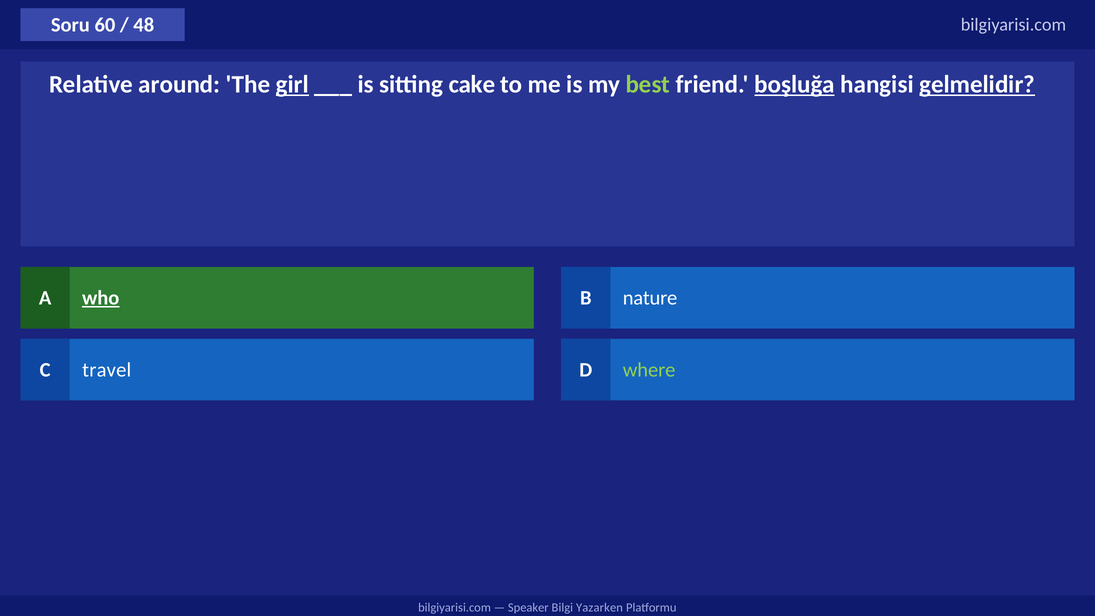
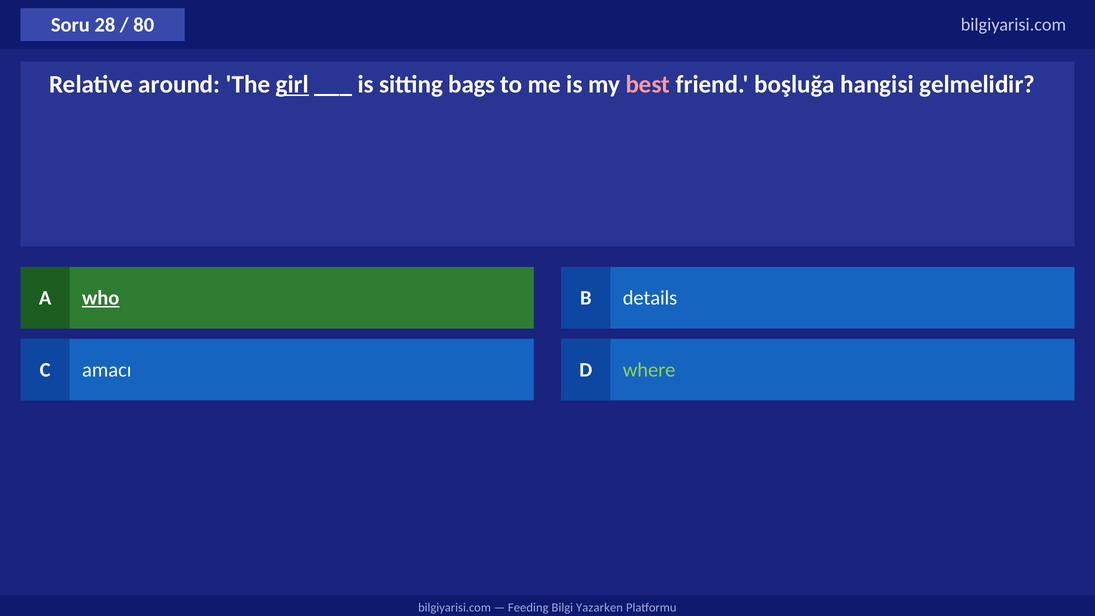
60: 60 -> 28 (105, 25)
48: 48 -> 80 (144, 25)
cake: cake -> bags (472, 84)
best colour: light green -> pink (648, 84)
boşluğa underline: present -> none (795, 84)
gelmelidir underline: present -> none (977, 84)
nature: nature -> details (650, 298)
travel: travel -> amacı (107, 370)
Speaker: Speaker -> Feeding (528, 607)
